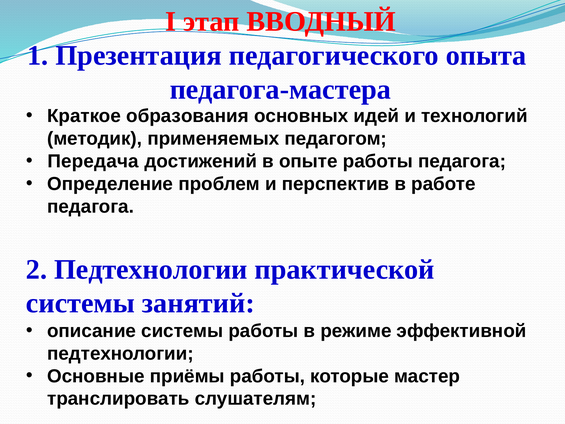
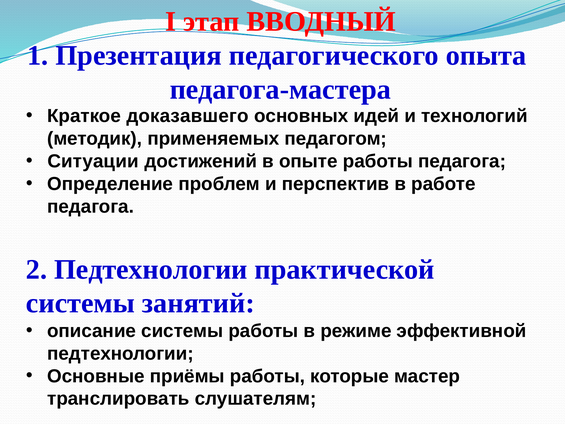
образования: образования -> доказавшего (187, 116)
Передача: Передача -> Ситуации (93, 161)
